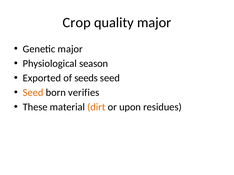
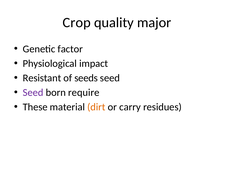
Genetic major: major -> factor (70, 49)
season: season -> impact (94, 64)
Exported: Exported -> Resistant (42, 78)
Seed colour: orange -> purple (33, 93)
verifies: verifies -> require (84, 93)
upon: upon -> carry (130, 107)
